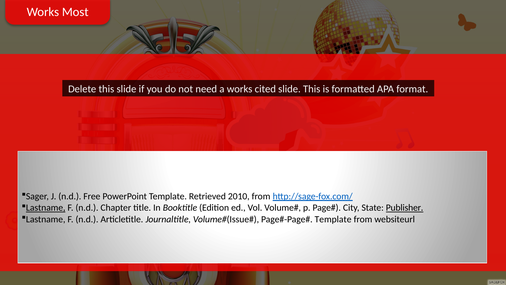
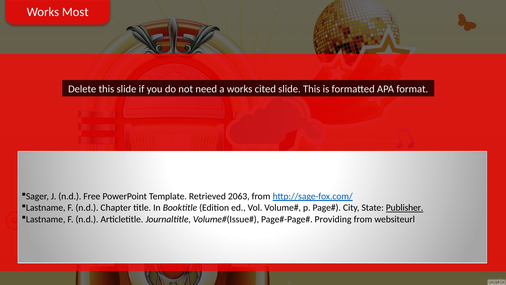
2010: 2010 -> 2063 (239, 196)
Lastname underline: present -> none (46, 208)
Template: Template -> Providing (333, 219)
